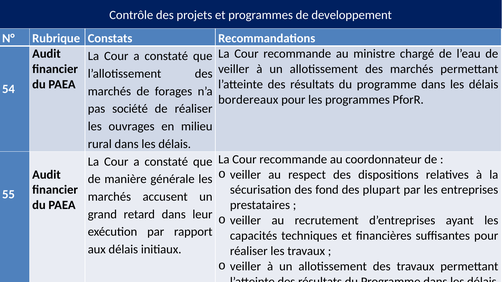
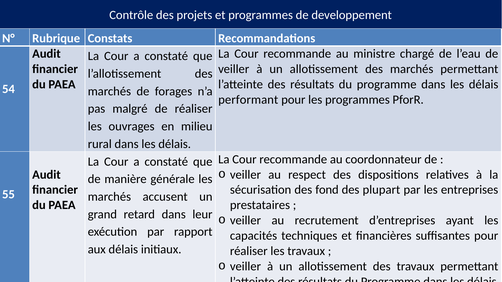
bordereaux: bordereaux -> performant (248, 100)
société: société -> malgré (130, 109)
